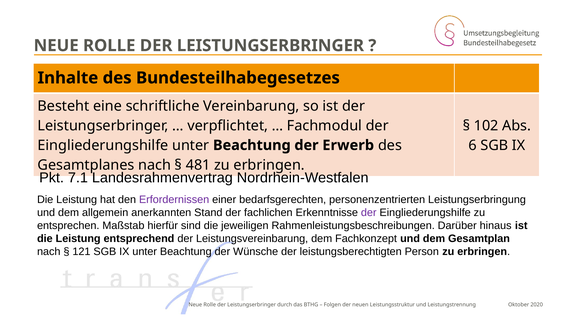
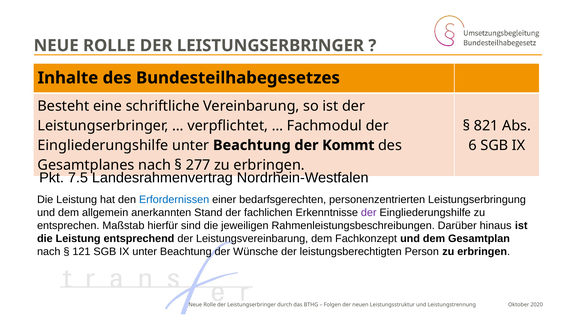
102: 102 -> 821 (486, 126)
Erwerb: Erwerb -> Kommt (348, 145)
481: 481 -> 277 (198, 165)
7.1: 7.1 -> 7.5 (78, 178)
Erfordernissen colour: purple -> blue (174, 200)
